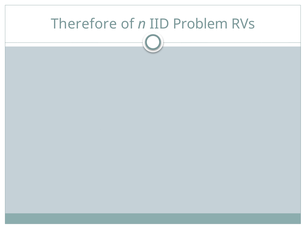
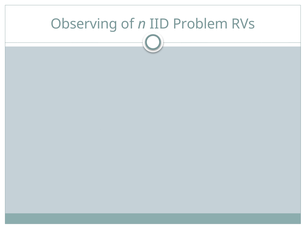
Therefore: Therefore -> Observing (84, 24)
